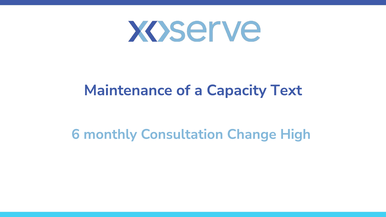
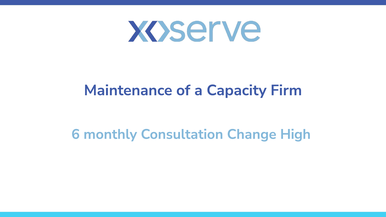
Text: Text -> Firm (286, 90)
